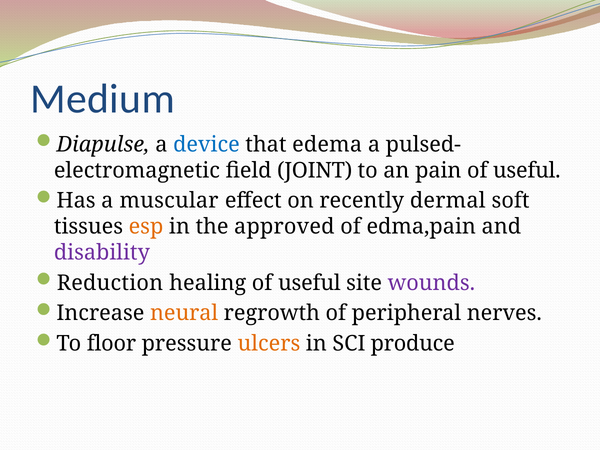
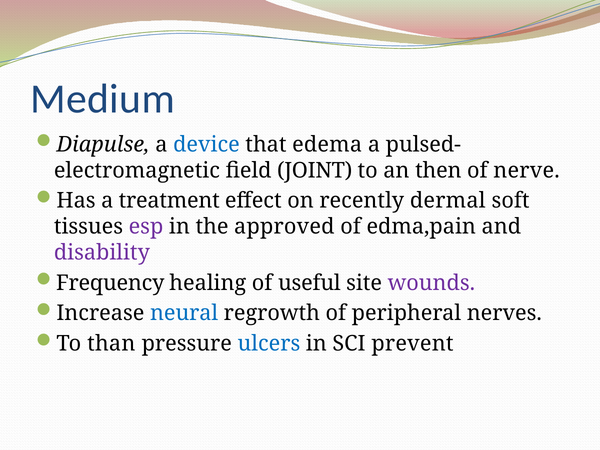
pain: pain -> then (438, 170)
useful: useful -> nerve (527, 170)
muscular: muscular -> treatment (169, 201)
esp colour: orange -> purple (146, 227)
Reduction: Reduction -> Frequency (110, 283)
neural colour: orange -> blue (184, 313)
floor: floor -> than (111, 344)
ulcers colour: orange -> blue (269, 344)
produce: produce -> prevent (413, 344)
